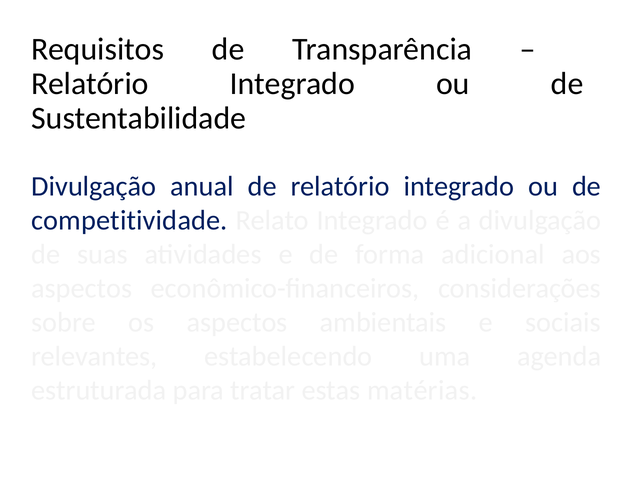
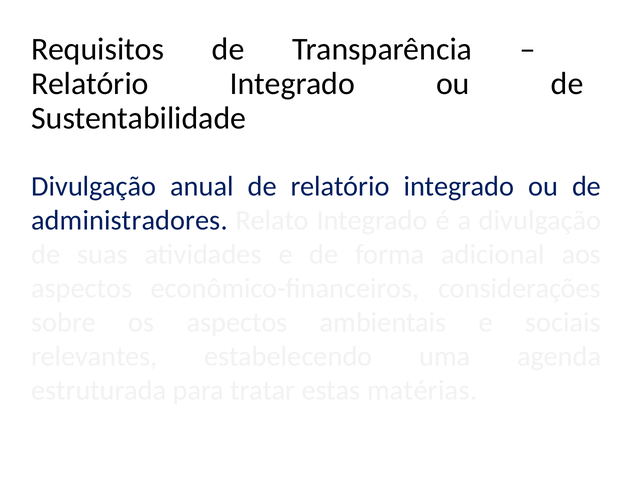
competitividade: competitividade -> administradores (129, 221)
